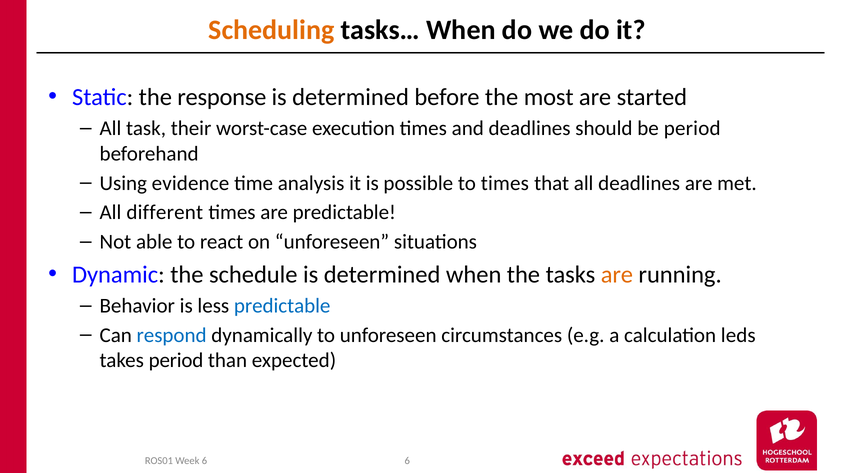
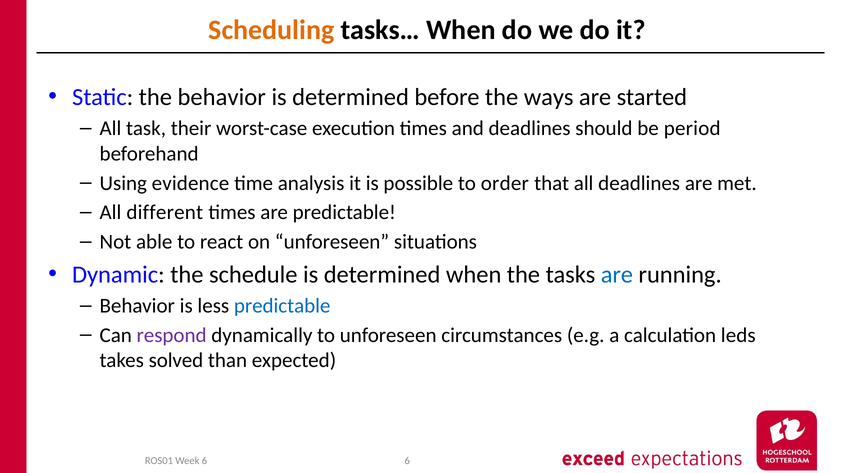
the response: response -> behavior (222, 97)
most: most -> ways (549, 97)
to times: times -> order (505, 183)
are colour: orange -> blue (617, 274)
respond colour: blue -> purple (172, 335)
takes period: period -> solved (176, 360)
